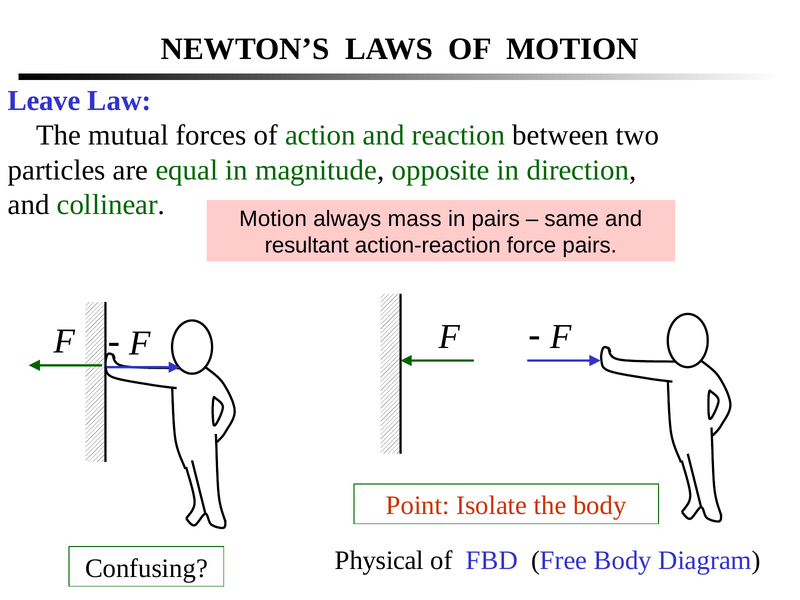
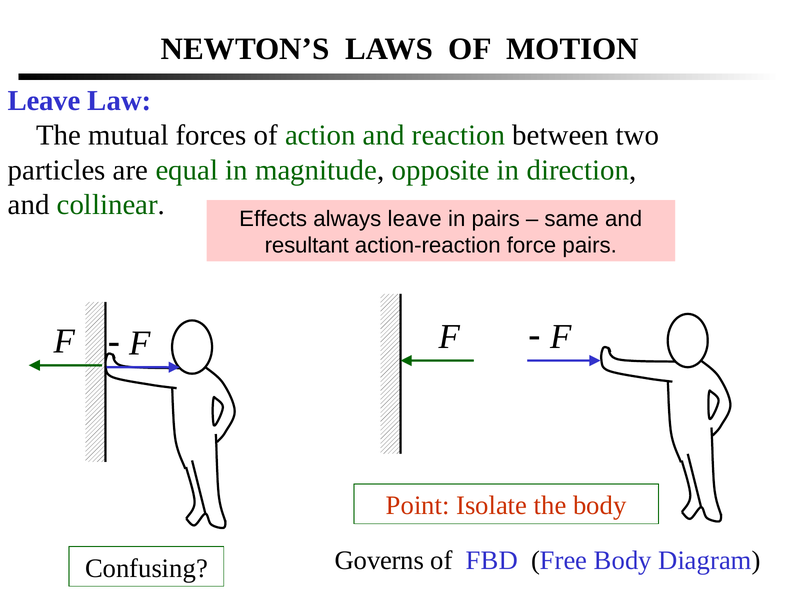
Motion: Motion -> Effects (273, 219)
always mass: mass -> leave (415, 219)
Physical: Physical -> Governs (379, 561)
